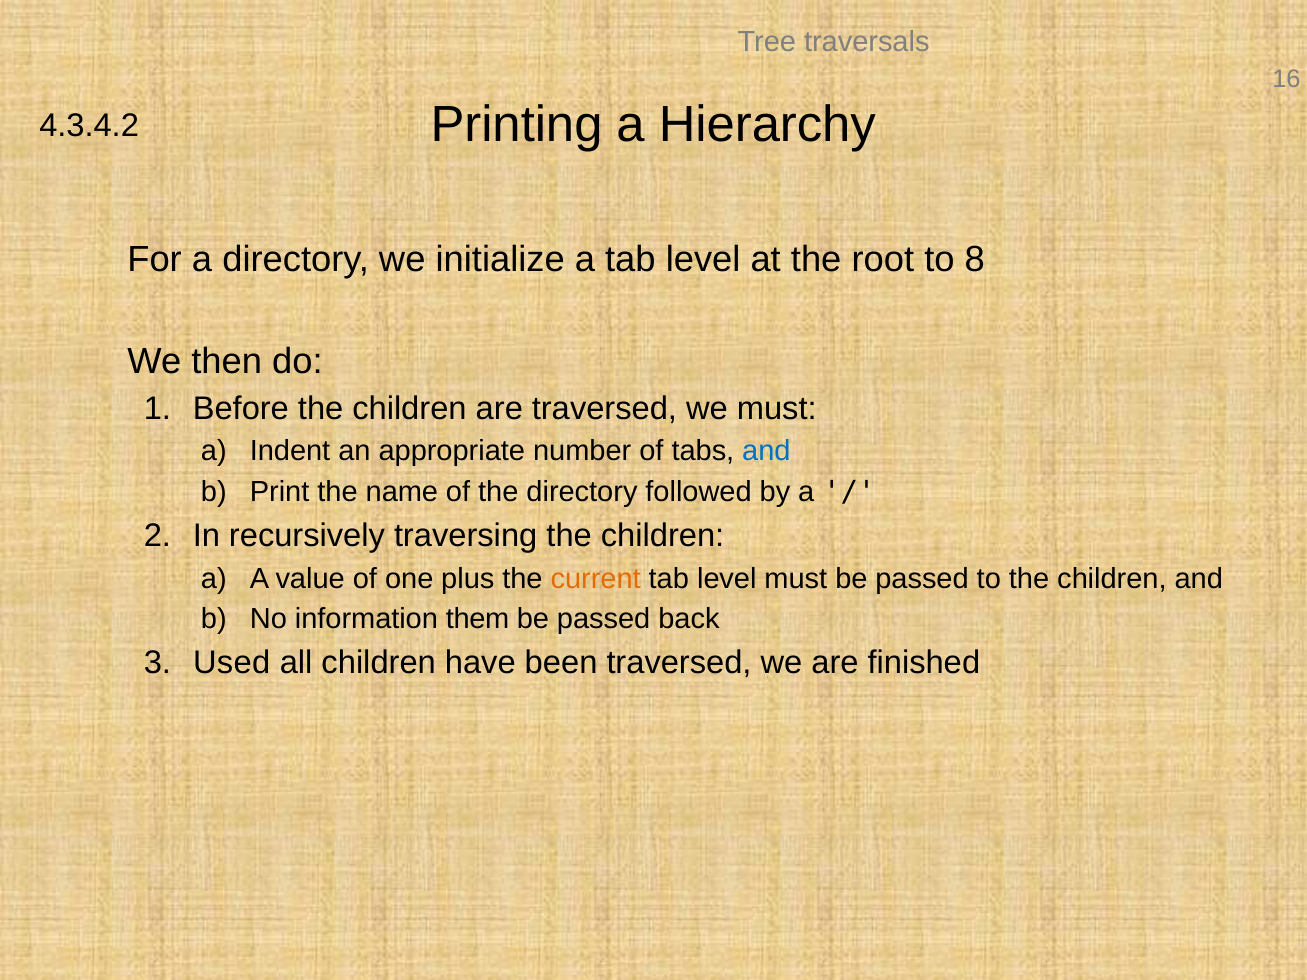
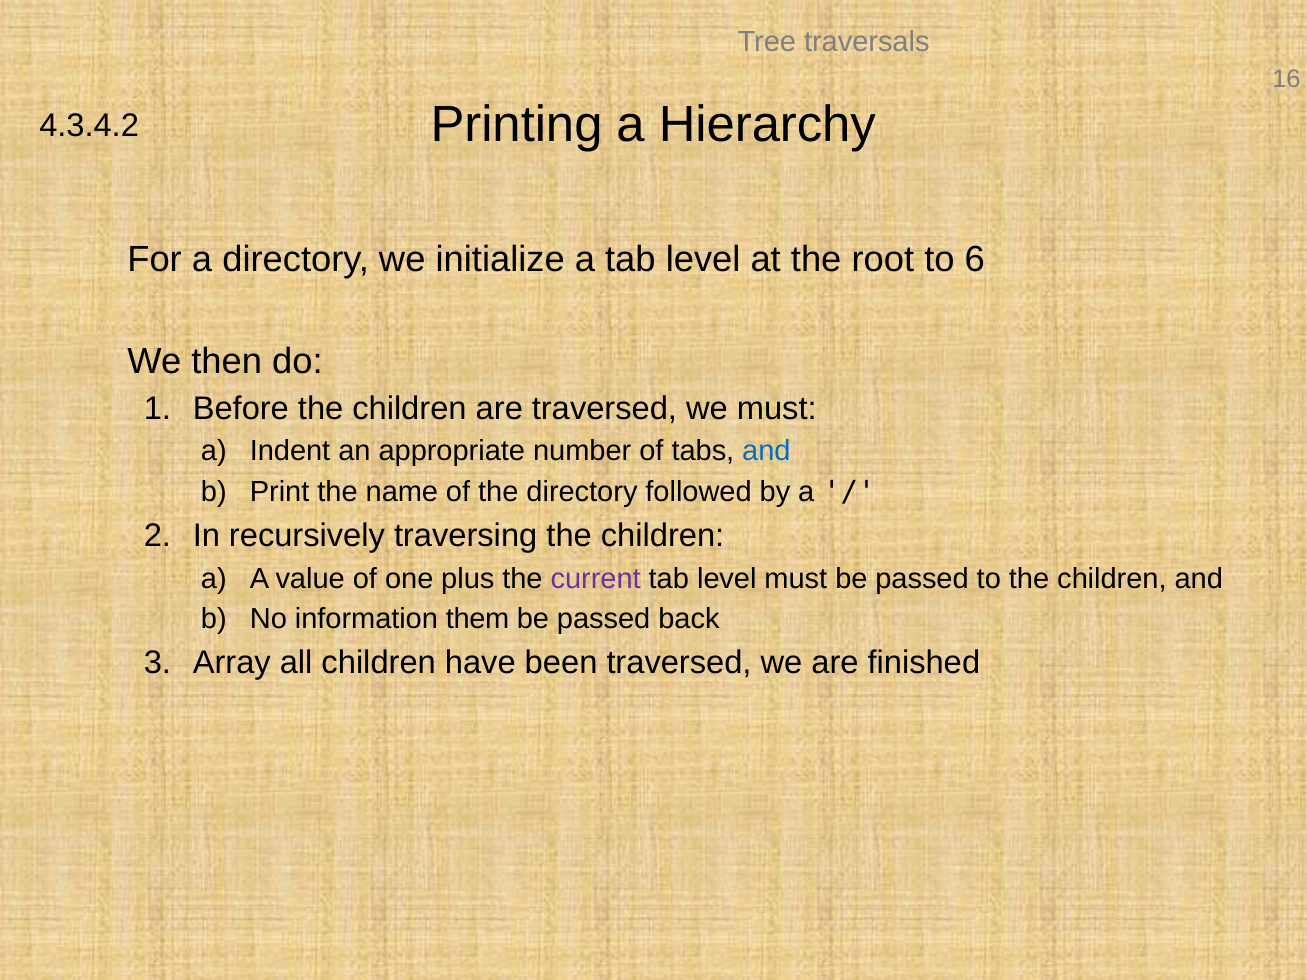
8: 8 -> 6 (975, 260)
current colour: orange -> purple (596, 579)
Used: Used -> Array (232, 663)
